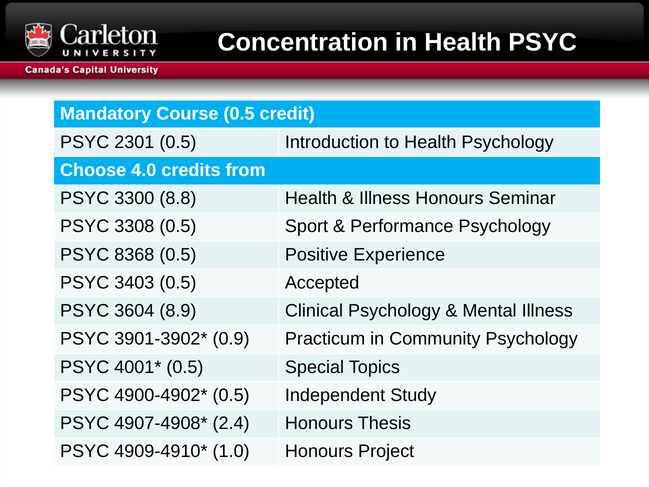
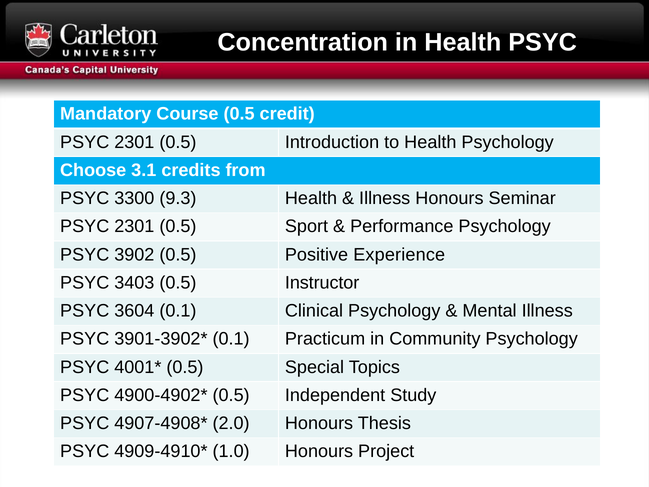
4.0: 4.0 -> 3.1 (144, 170)
8.8: 8.8 -> 9.3 (178, 198)
3308: 3308 -> 2301 (134, 226)
8368: 8368 -> 3902 (134, 254)
Accepted: Accepted -> Instructor (322, 283)
3604 8.9: 8.9 -> 0.1 (178, 311)
0.9: 0.9 -> 0.1 (231, 339)
2.4: 2.4 -> 2.0 (231, 423)
